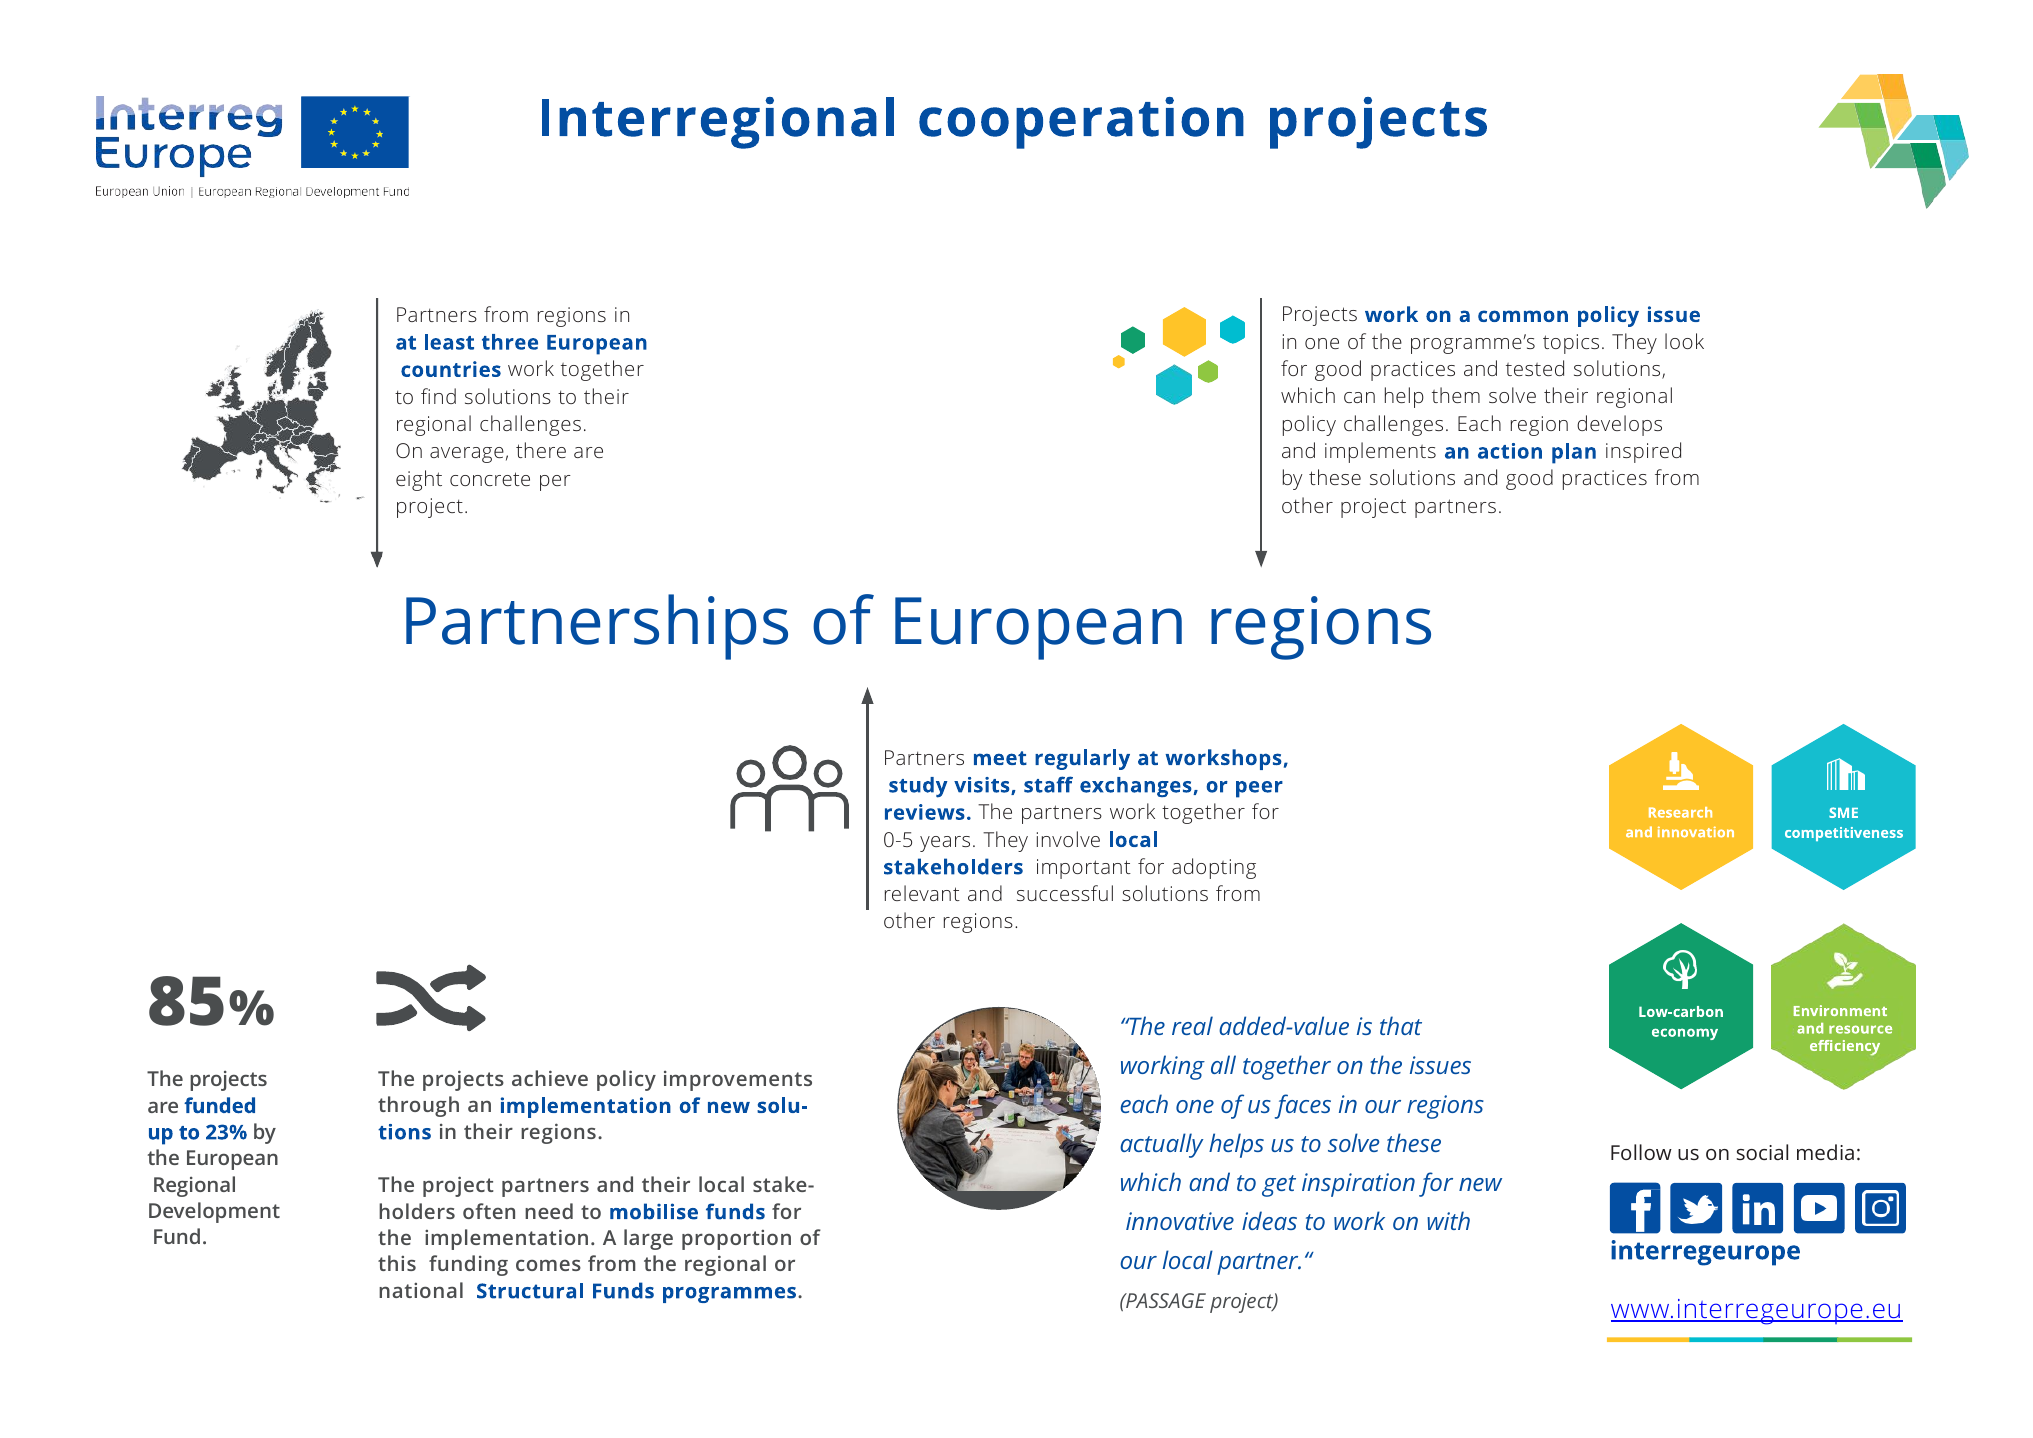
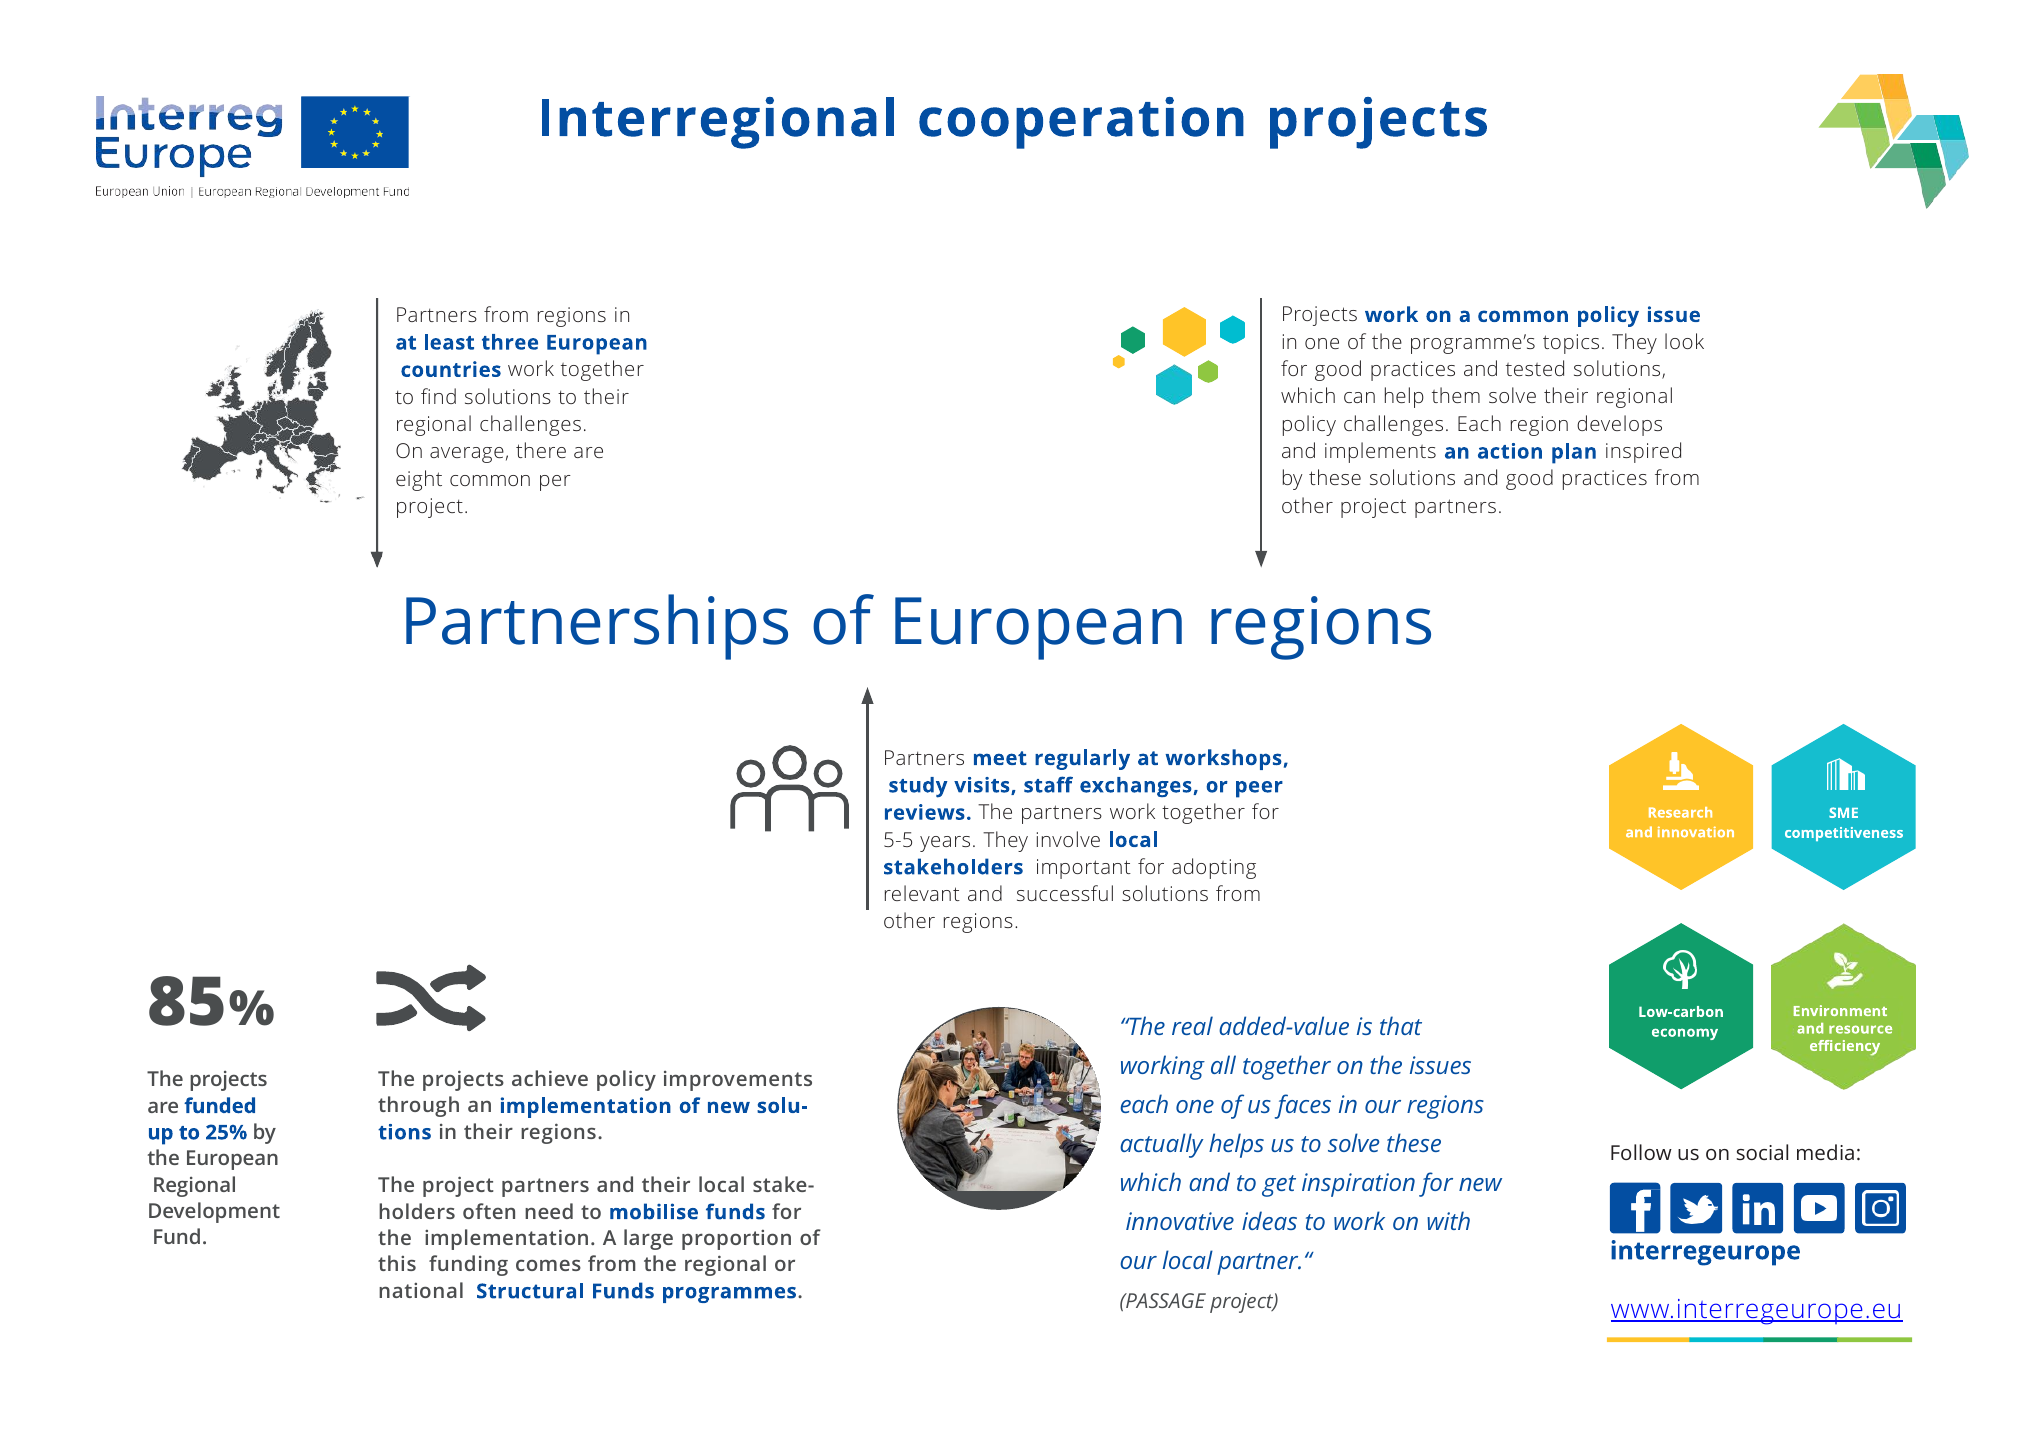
eight concrete: concrete -> common (490, 479)
0-5: 0-5 -> 5-5 (898, 840)
23%: 23% -> 25% (226, 1133)
